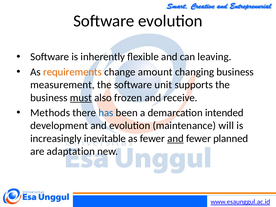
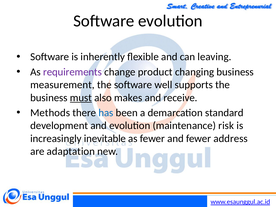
requirements colour: orange -> purple (73, 72)
amount: amount -> product (155, 72)
unit: unit -> well (163, 85)
frozen: frozen -> makes (128, 98)
intended: intended -> standard (224, 113)
will: will -> risk (226, 126)
and underline: present -> none (175, 138)
planned: planned -> address (231, 138)
